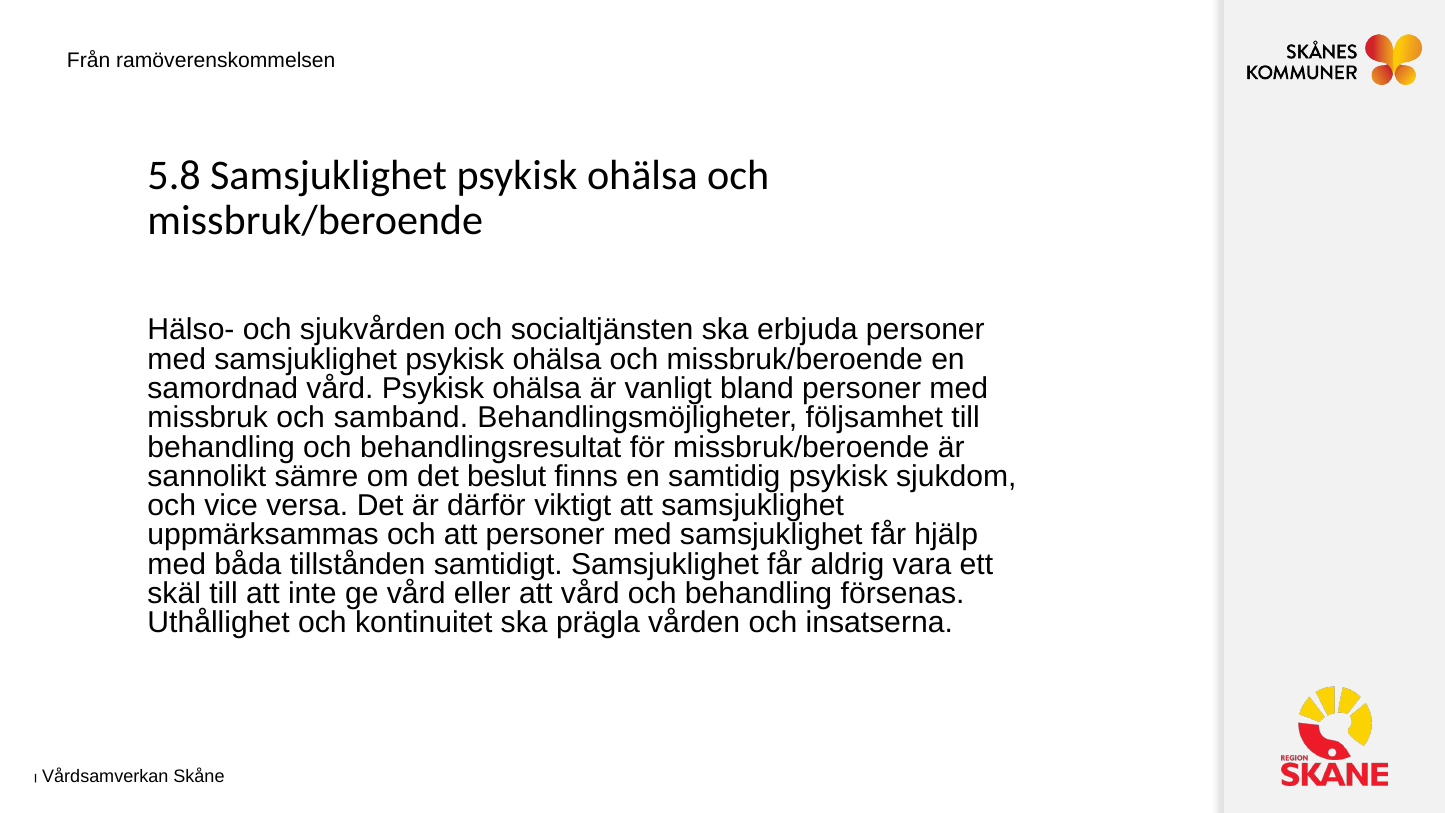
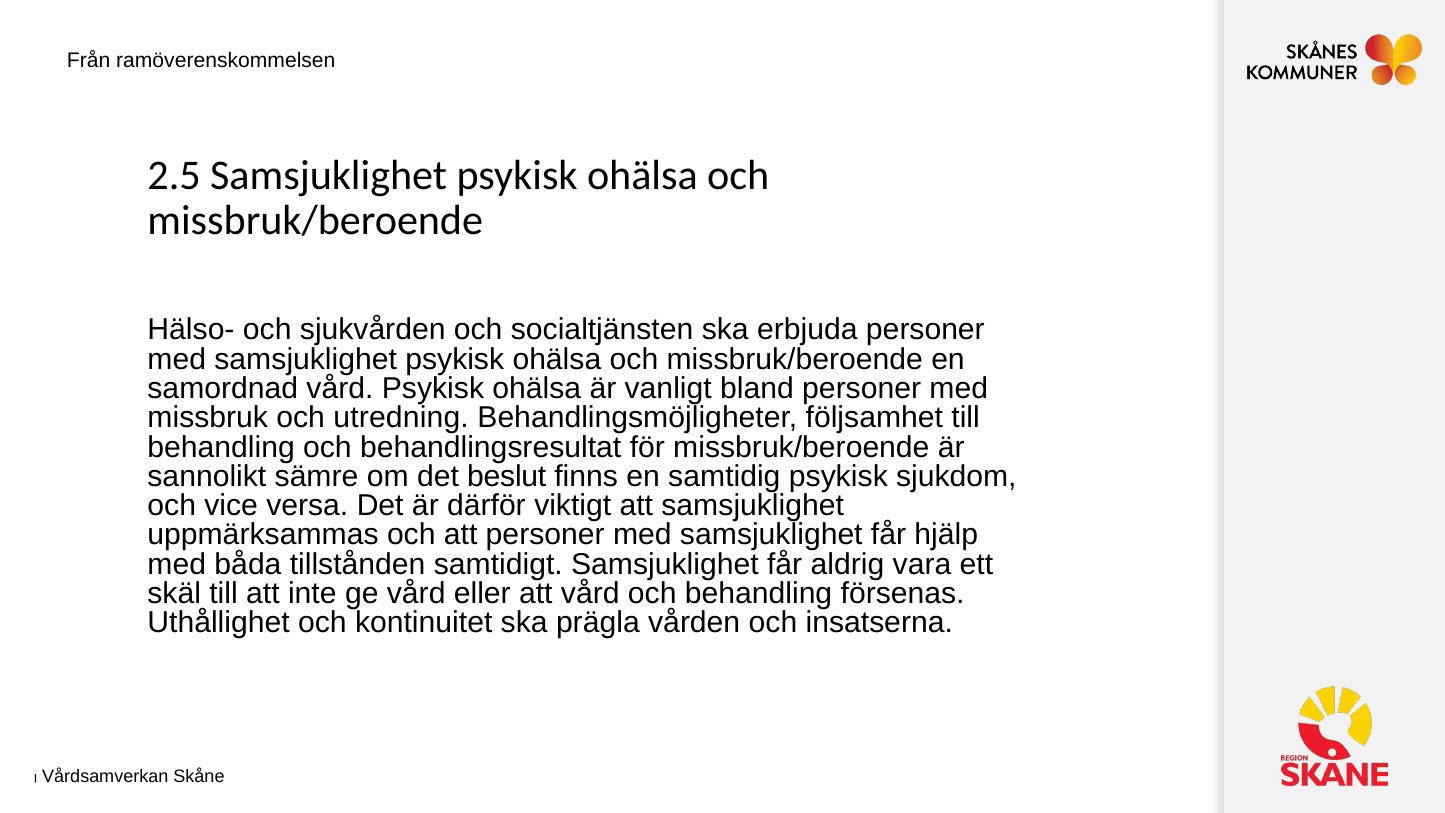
5.8: 5.8 -> 2.5 (174, 175)
samband: samband -> utredning (401, 418)
